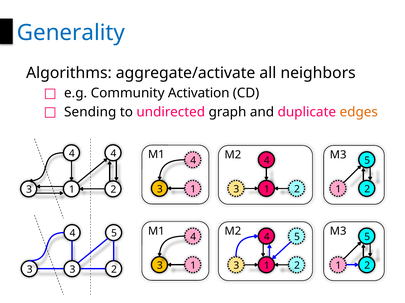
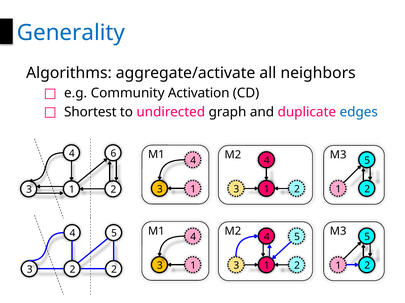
Sending: Sending -> Shortest (90, 112)
edges colour: orange -> blue (359, 112)
4 4: 4 -> 6 (113, 154)
3: 3 -> 2 (72, 270)
